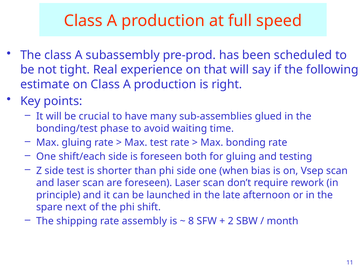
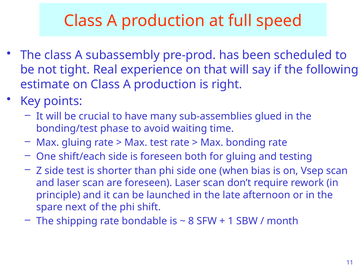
assembly: assembly -> bondable (144, 221)
2: 2 -> 1 (231, 221)
